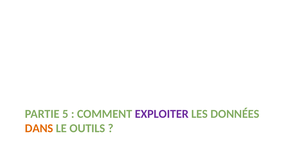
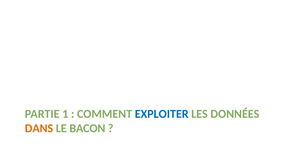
5: 5 -> 1 (65, 114)
EXPLOITER colour: purple -> blue (162, 114)
OUTILS: OUTILS -> BACON (87, 128)
